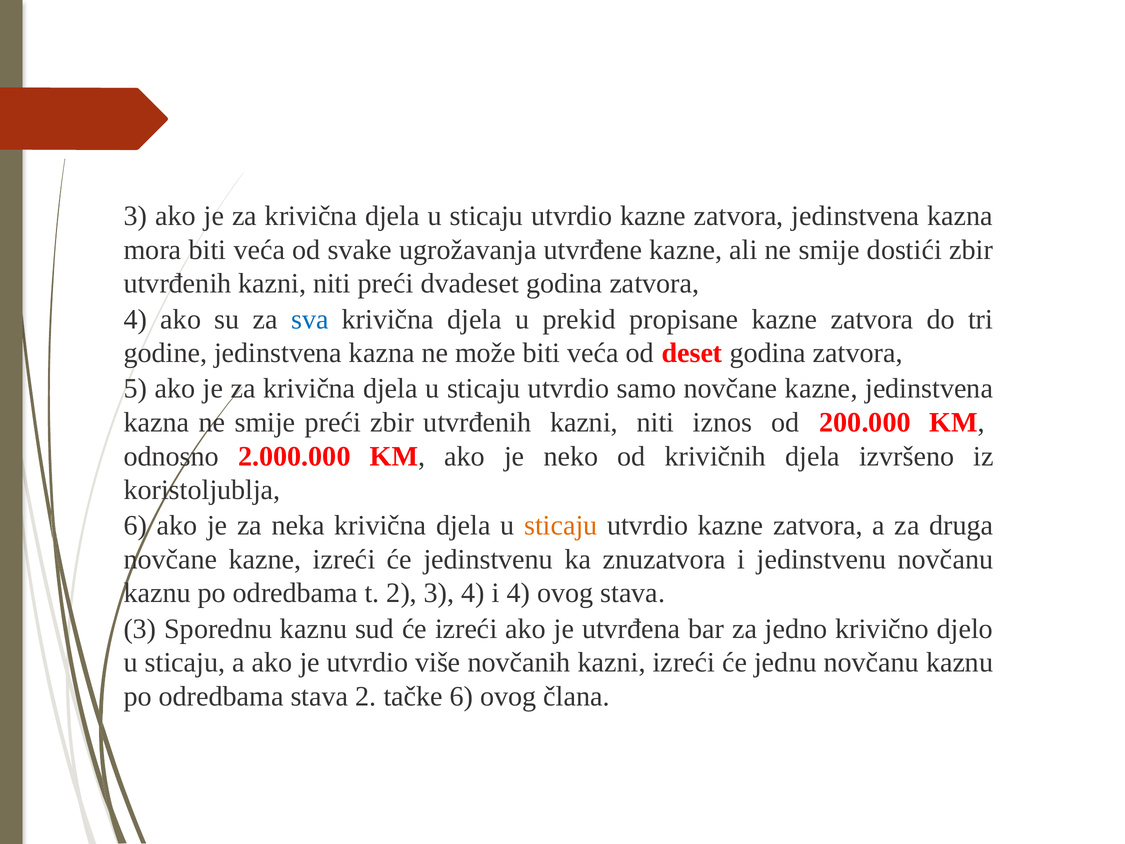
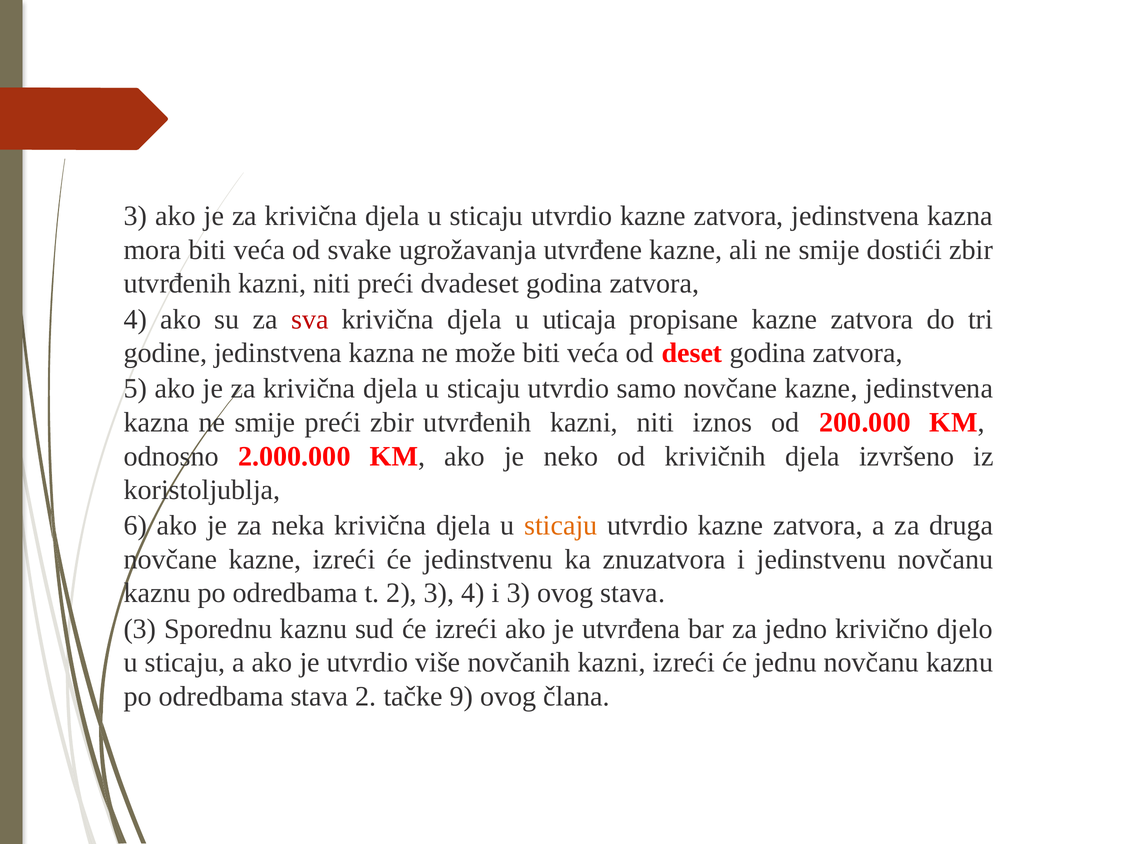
sva colour: blue -> red (310, 319)
prekid: prekid -> uticaja (579, 319)
i 4: 4 -> 3 (518, 593)
tačke 6: 6 -> 9 (461, 696)
